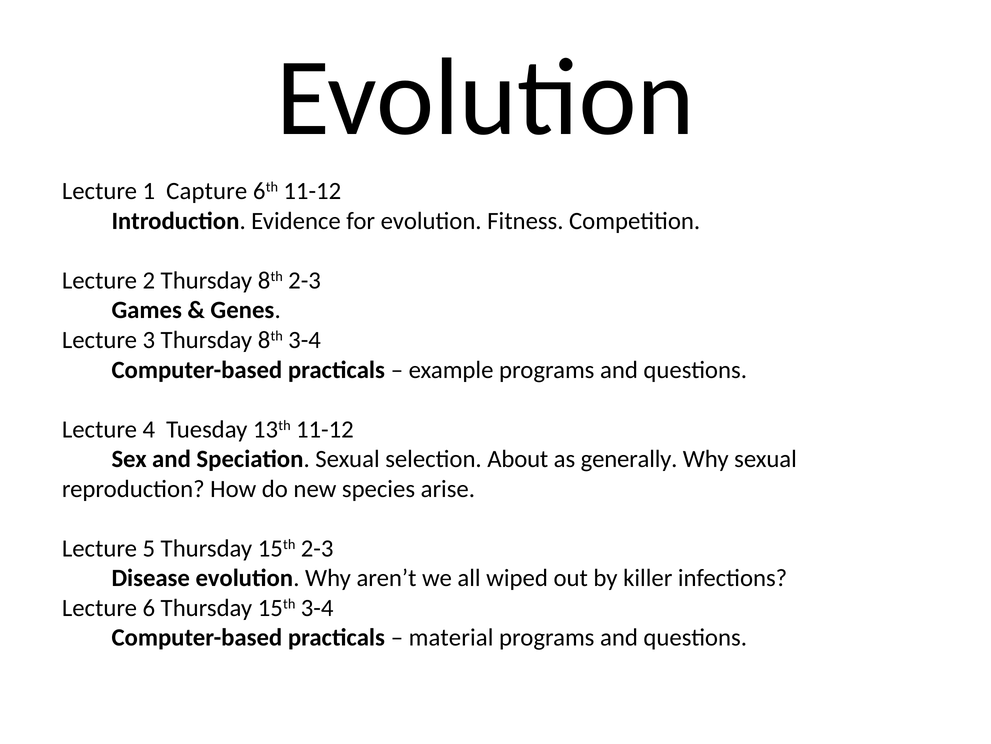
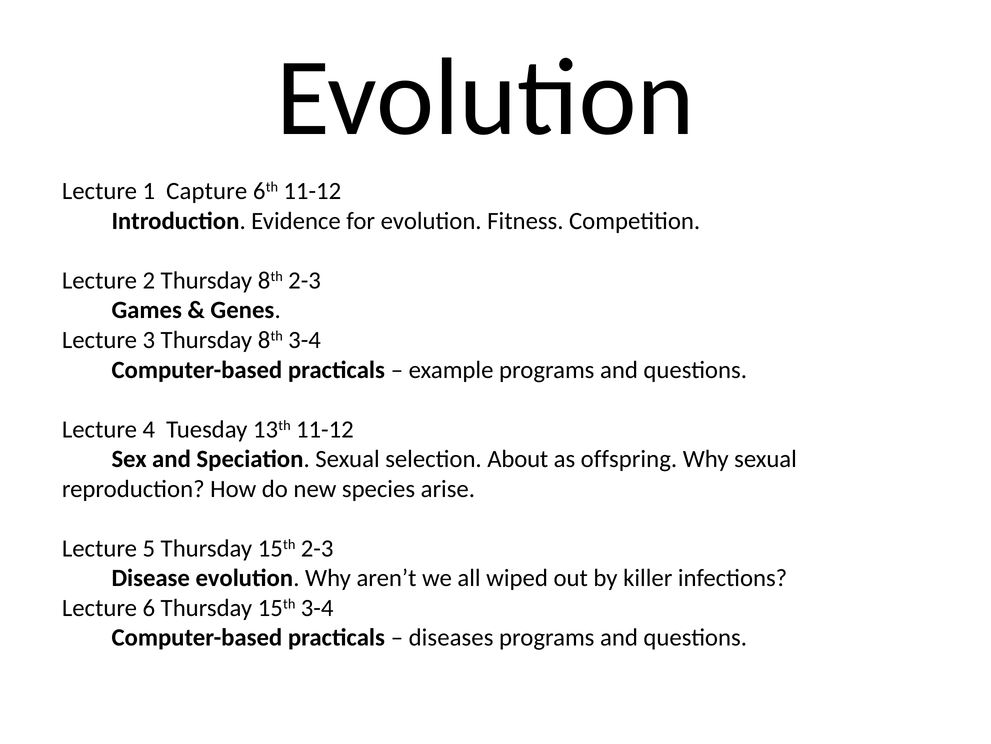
generally: generally -> offspring (629, 459)
material: material -> diseases (451, 637)
